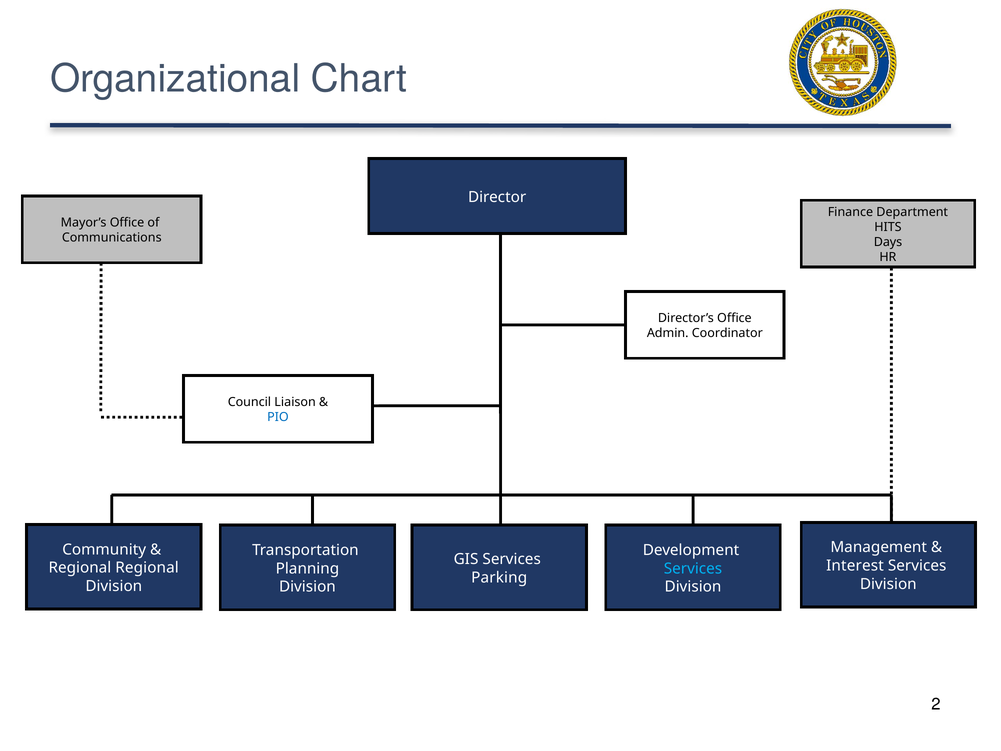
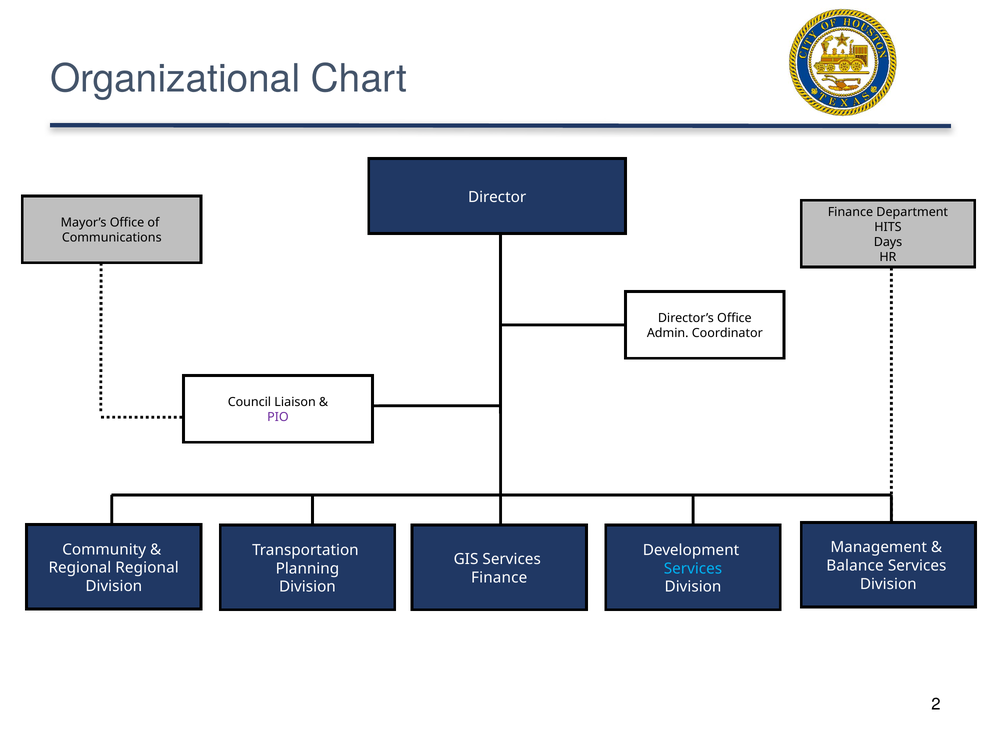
PIO colour: blue -> purple (278, 417)
Interest: Interest -> Balance (855, 566)
Parking: Parking -> Finance (499, 577)
